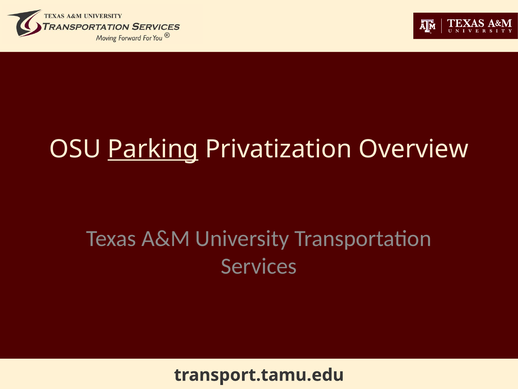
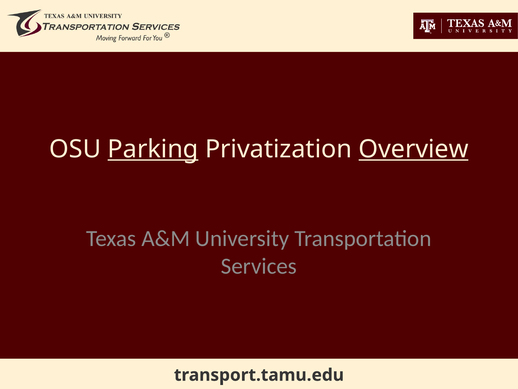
Overview underline: none -> present (414, 149)
